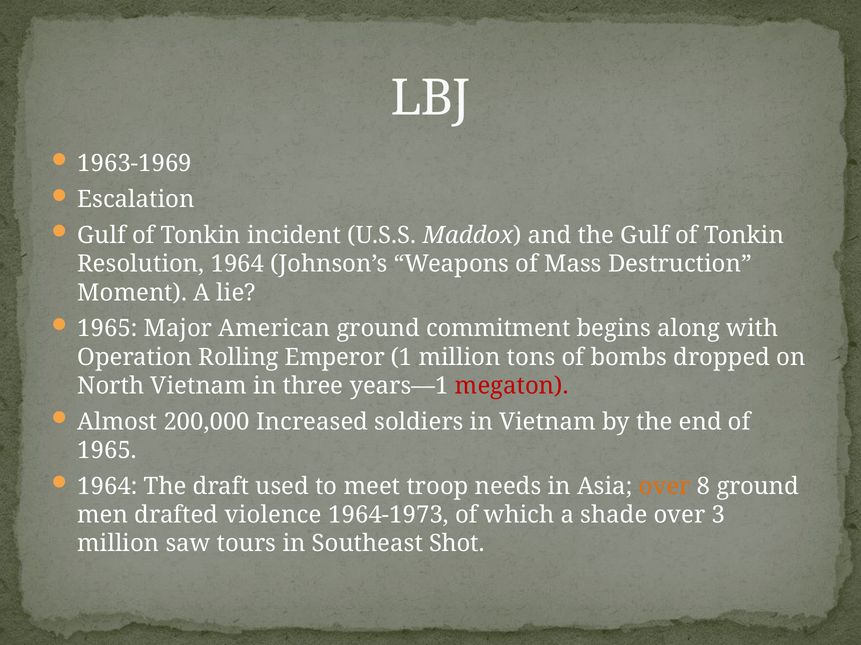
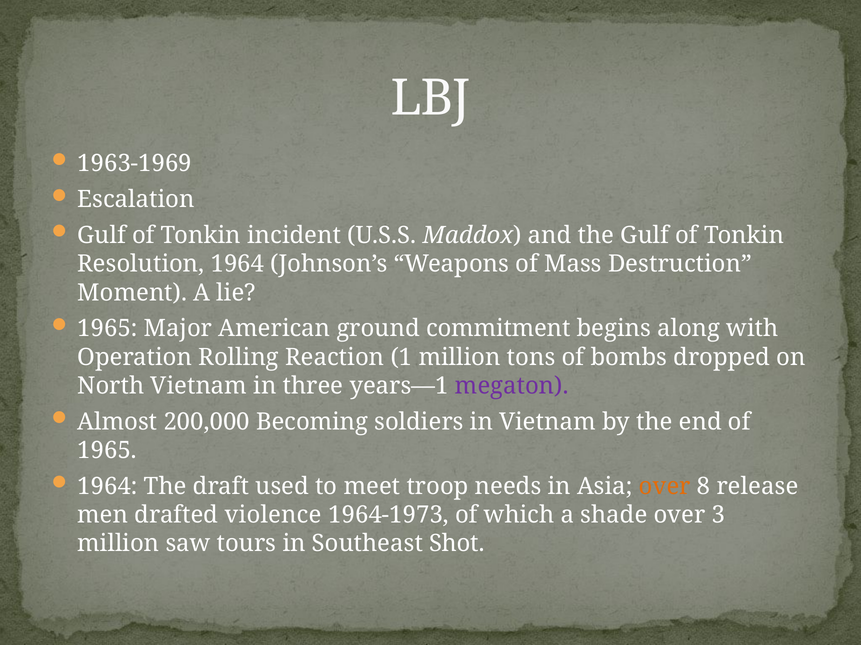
Emperor: Emperor -> Reaction (335, 358)
megaton colour: red -> purple (512, 386)
Increased: Increased -> Becoming (312, 422)
8 ground: ground -> release (758, 487)
